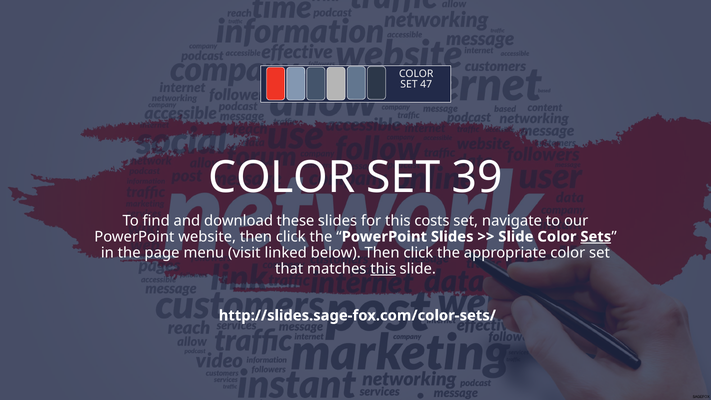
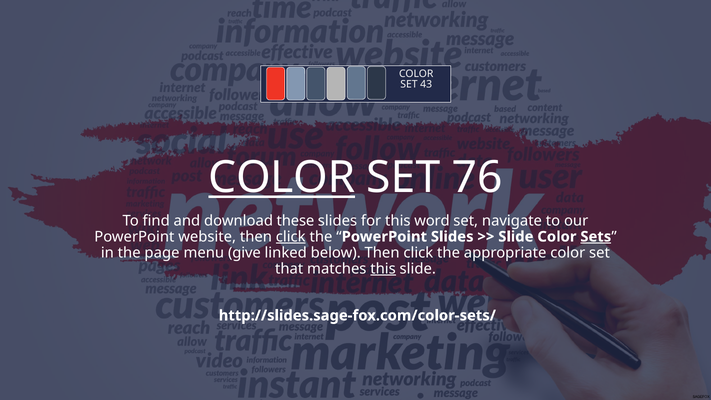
47: 47 -> 43 (426, 84)
COLOR underline: none -> present (282, 178)
39: 39 -> 76 (477, 178)
costs: costs -> word (432, 221)
click underline: none -> present (291, 237)
visit: visit -> give (244, 253)
